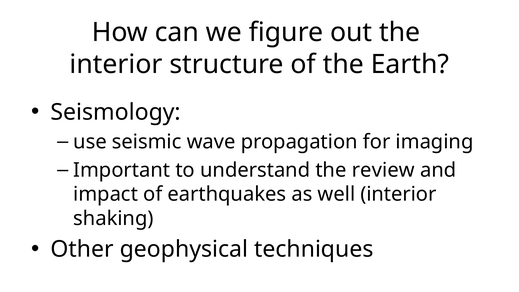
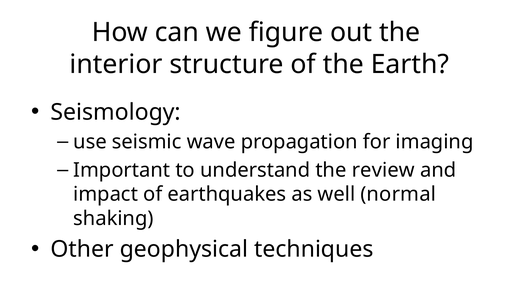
well interior: interior -> normal (398, 194)
